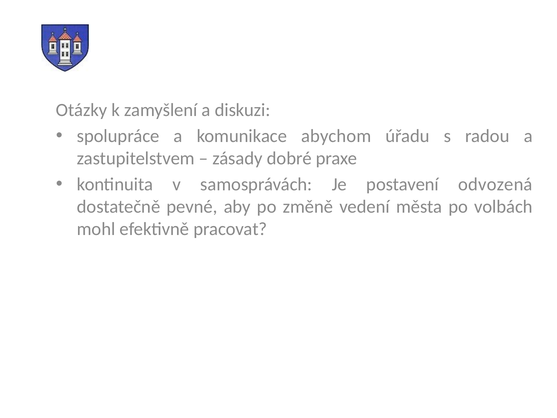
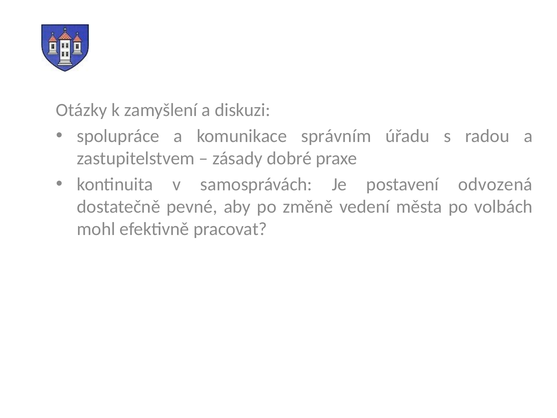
abychom: abychom -> správním (336, 136)
